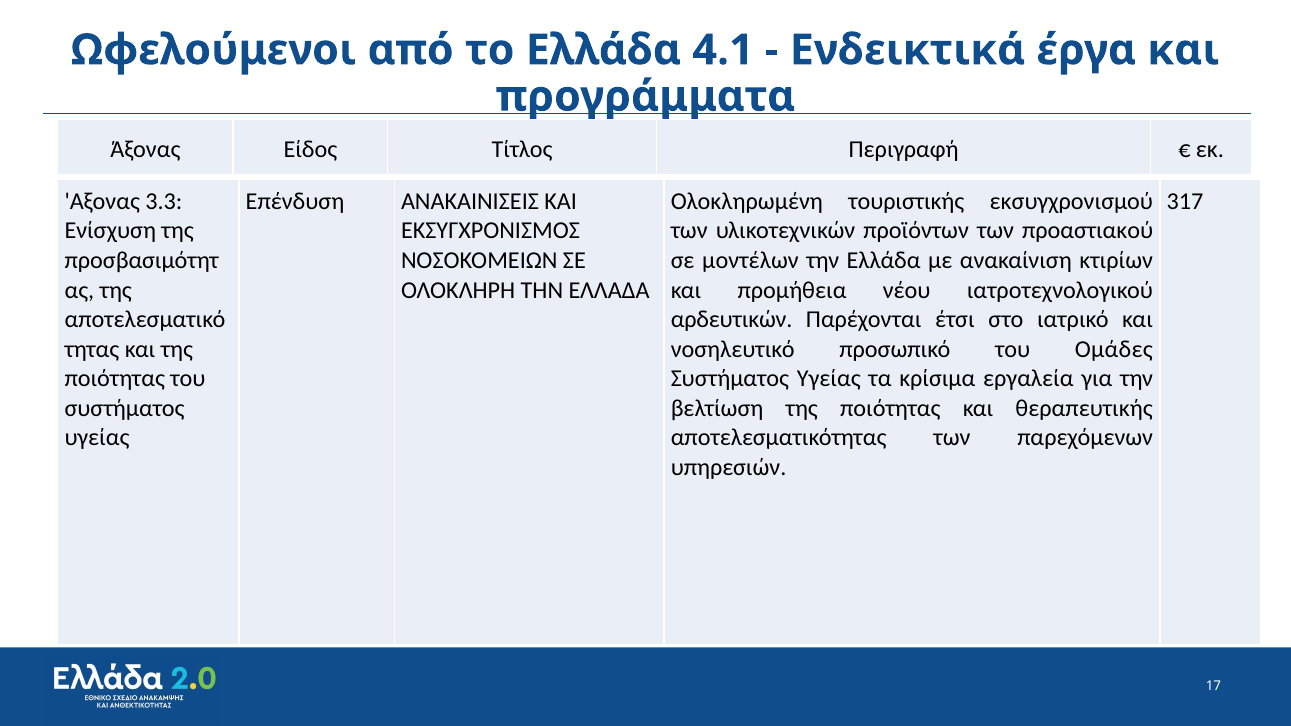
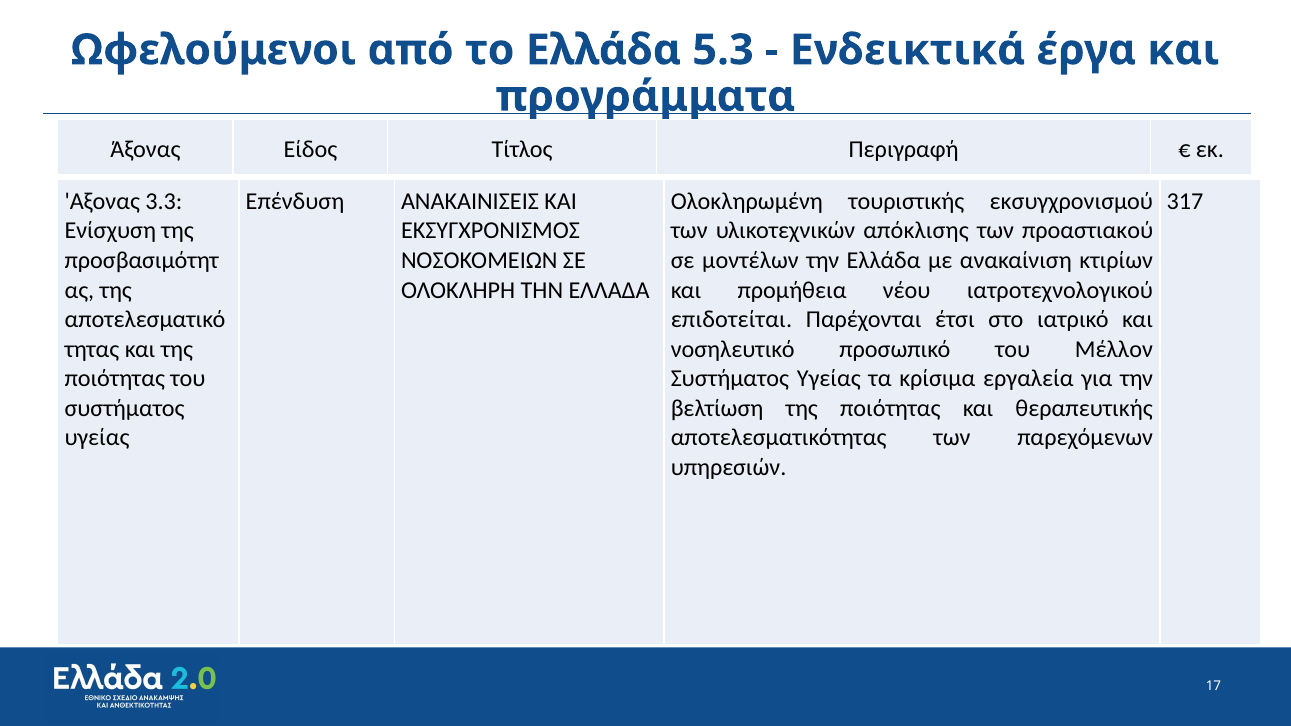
4.1: 4.1 -> 5.3 (723, 50)
προϊόντων: προϊόντων -> απόκλισης (916, 231)
αρδευτικών: αρδευτικών -> επιδοτείται (731, 320)
Ομάδες: Ομάδες -> Μέλλον (1114, 349)
